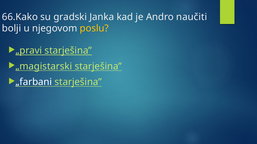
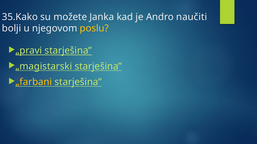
66.Kako: 66.Kako -> 35.Kako (20, 17)
gradski: gradski -> možete (70, 17)
„farbani colour: white -> yellow (34, 82)
